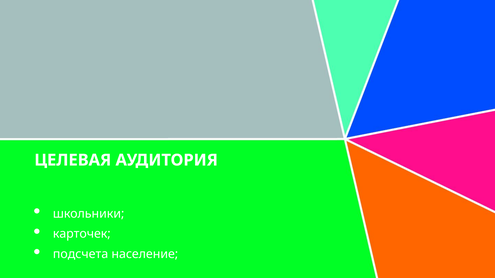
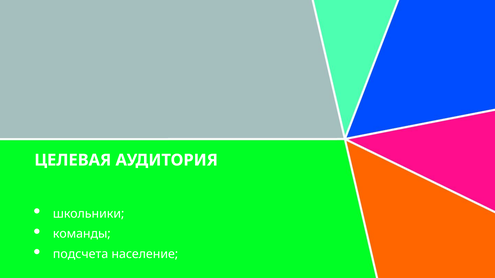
карточек: карточек -> команды (82, 234)
